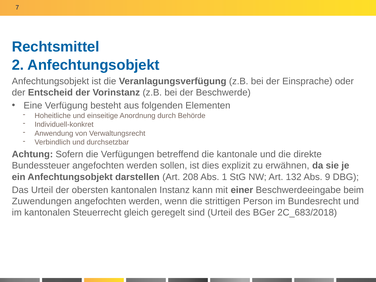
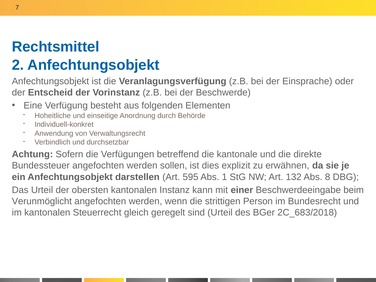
208: 208 -> 595 (191, 177)
9: 9 -> 8 (328, 177)
Zuwendungen: Zuwendungen -> Verunmöglicht (42, 201)
